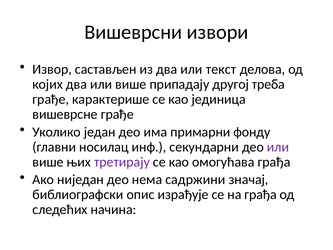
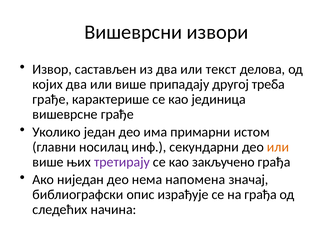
фонду: фонду -> истом (252, 132)
или colour: purple -> orange (278, 147)
омогућава: омогућава -> закључено (223, 162)
садржини: садржини -> напомена (195, 179)
